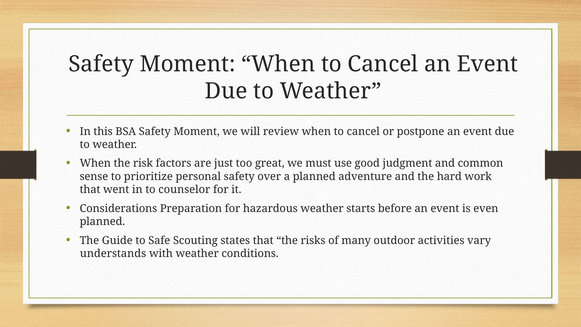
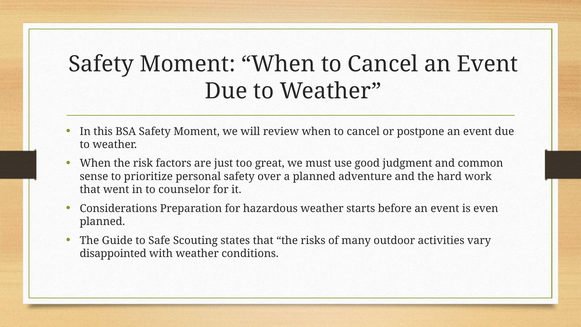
understands: understands -> disappointed (113, 253)
